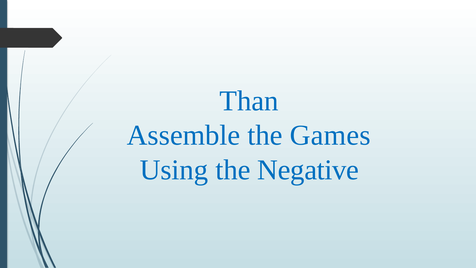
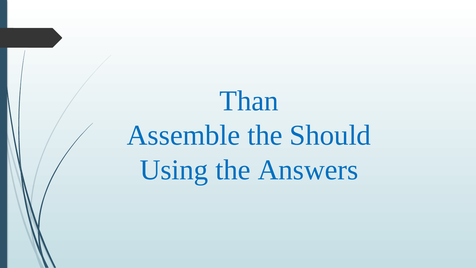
Games: Games -> Should (330, 135)
Negative: Negative -> Answers (308, 170)
